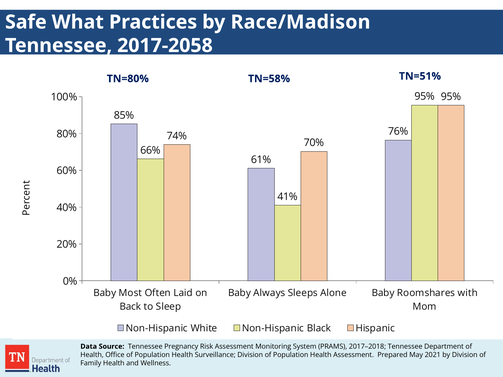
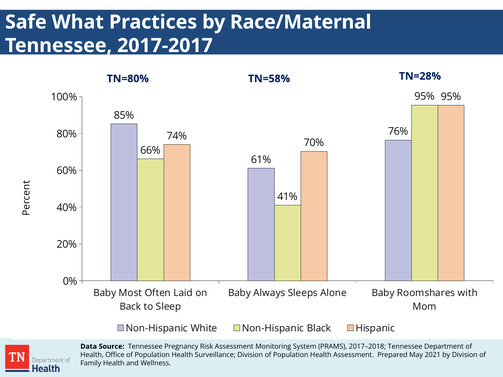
Race/Madison: Race/Madison -> Race/Maternal (301, 22)
2017-2058: 2017-2058 -> 2017-2017 (165, 46)
TN=51%: TN=51% -> TN=28% (420, 76)
